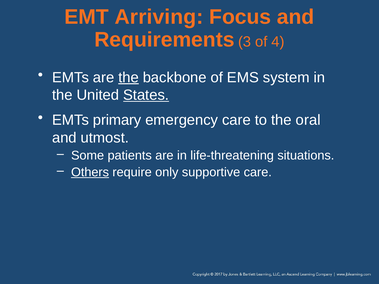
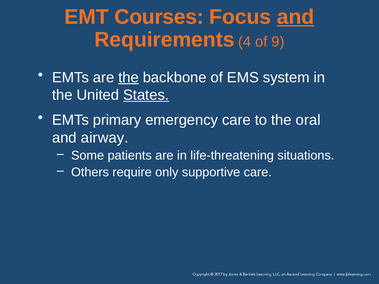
Arriving: Arriving -> Courses (159, 17)
and underline: none -> present (296, 17)
3: 3 -> 4 (245, 42)
4: 4 -> 9 (278, 42)
utmost: utmost -> airway (105, 138)
Others underline: present -> none (90, 172)
